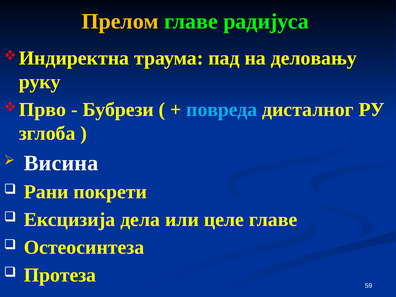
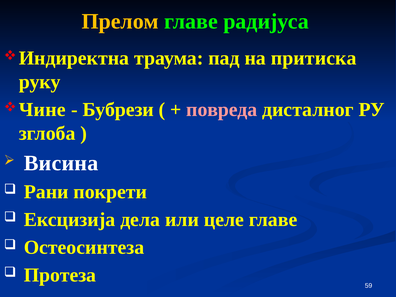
деловању: деловању -> притиска (314, 58)
Прво: Прво -> Чине (42, 110)
повреда colour: light blue -> pink (222, 110)
